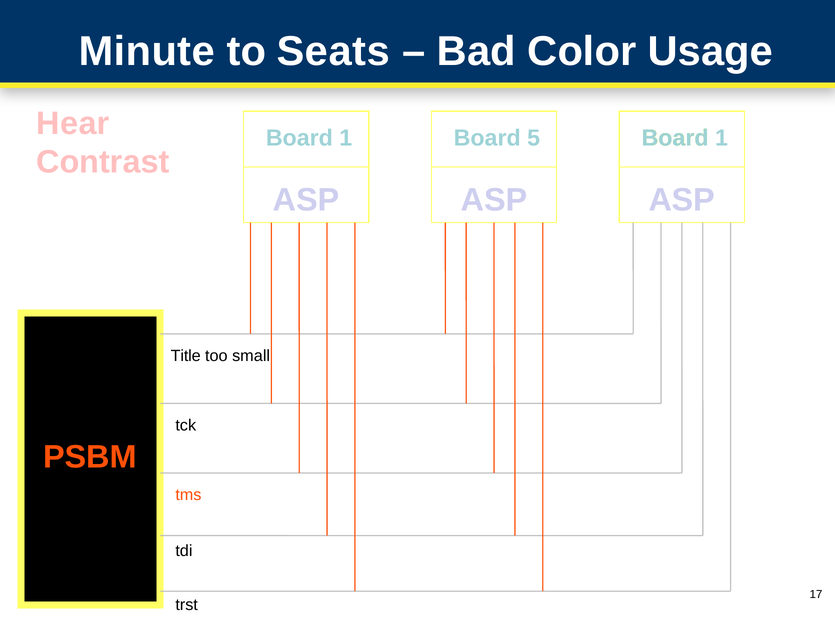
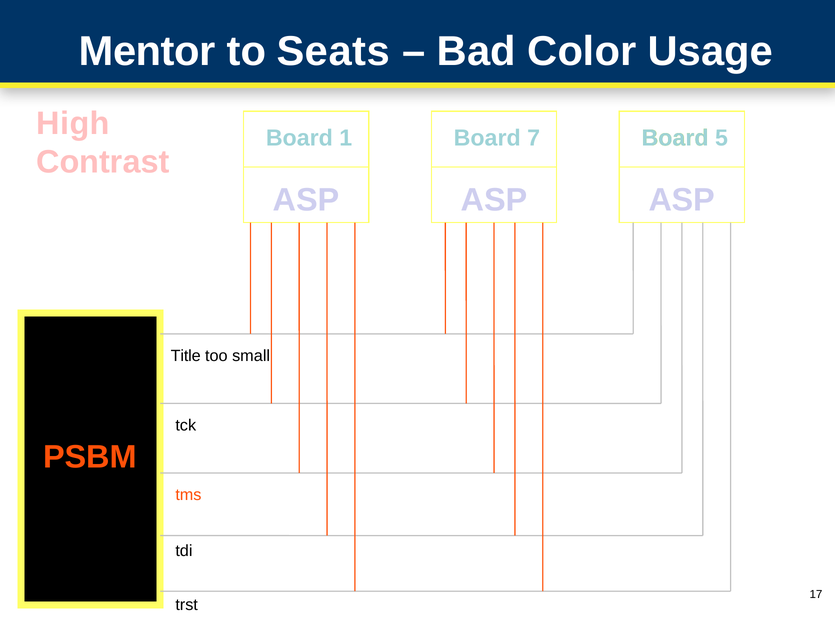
Minute: Minute -> Mentor (147, 52)
Hear: Hear -> High (73, 123)
5: 5 -> 7 (534, 138)
1: 1 -> 5 (721, 138)
